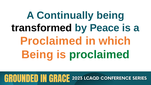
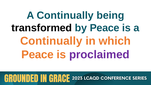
Proclaimed: Proclaimed -> Continually (51, 41)
Being: Being -> Peace (37, 55)
proclaimed colour: green -> purple (99, 55)
